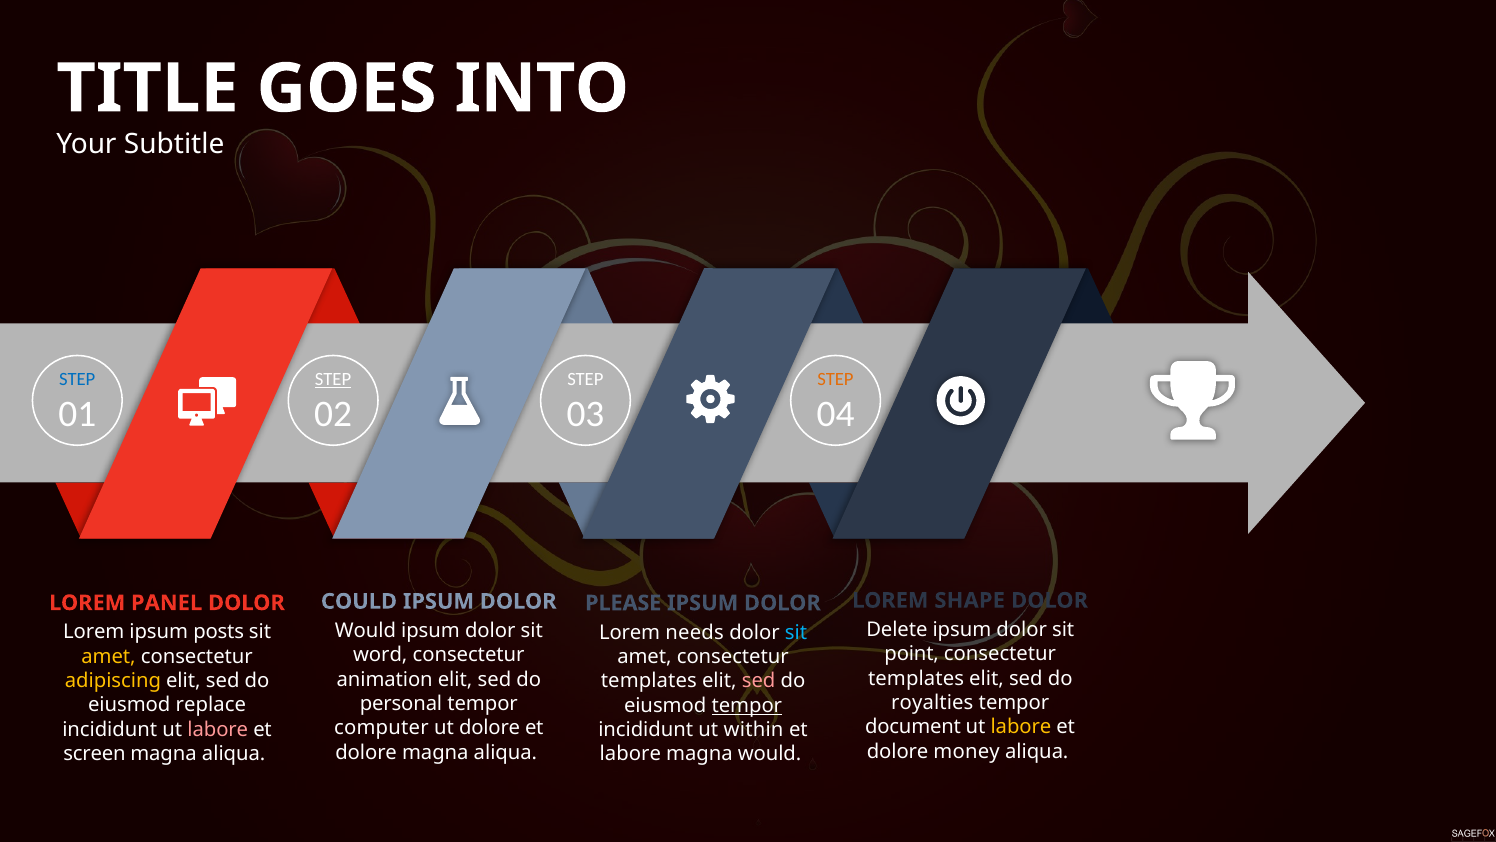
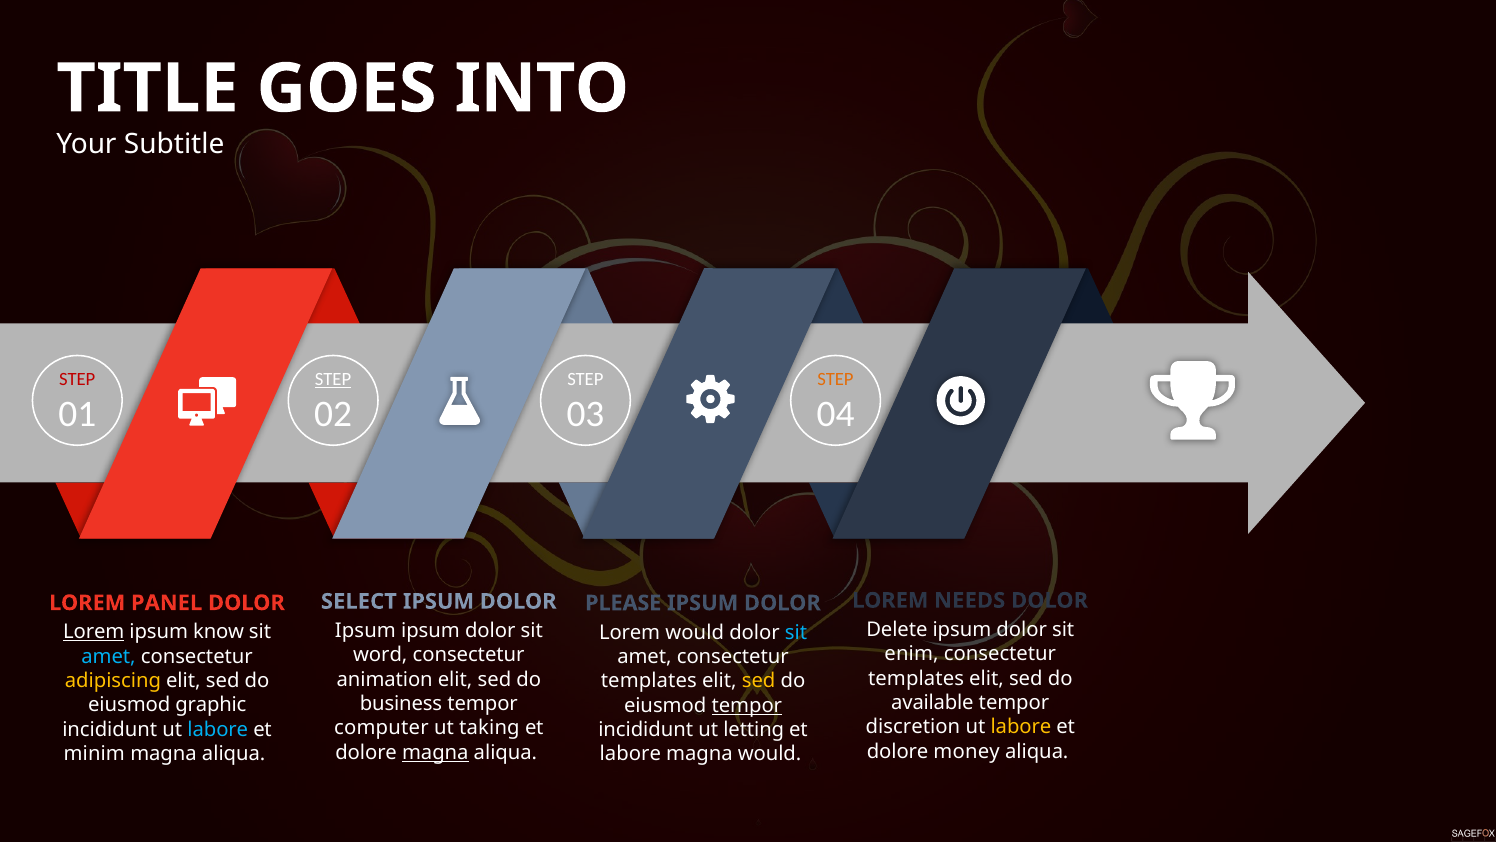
STEP colour: blue -> red (77, 379)
SHAPE: SHAPE -> NEEDS (970, 600)
COULD: COULD -> SELECT (359, 601)
Would: Would -> Ipsum (365, 630)
Lorem underline: none -> present (94, 632)
posts: posts -> know (219, 632)
Lorem needs: needs -> would (695, 632)
point: point -> enim (912, 654)
amet colour: yellow -> light blue (108, 656)
sed colour: pink -> yellow (759, 681)
royalties: royalties -> available (932, 702)
personal: personal -> business (401, 703)
replace: replace -> graphic (211, 705)
document: document -> discretion (913, 727)
ut dolore: dolore -> taking (489, 728)
labore colour: pink -> light blue (218, 729)
within: within -> letting (754, 729)
magna underline: none -> present (435, 752)
screen: screen -> minim (94, 753)
